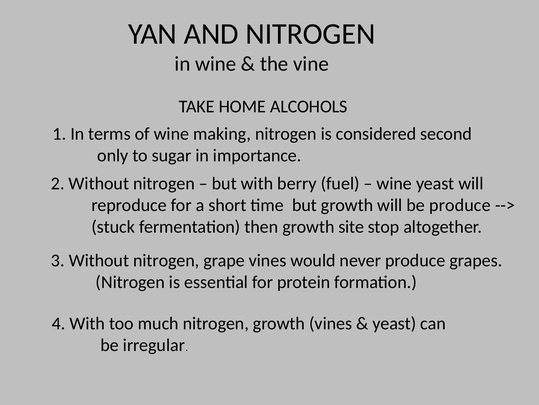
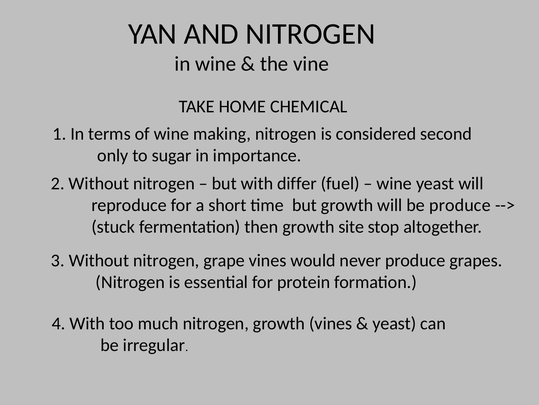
ALCOHOLS: ALCOHOLS -> CHEMICAL (309, 106)
berry: berry -> differ (297, 183)
